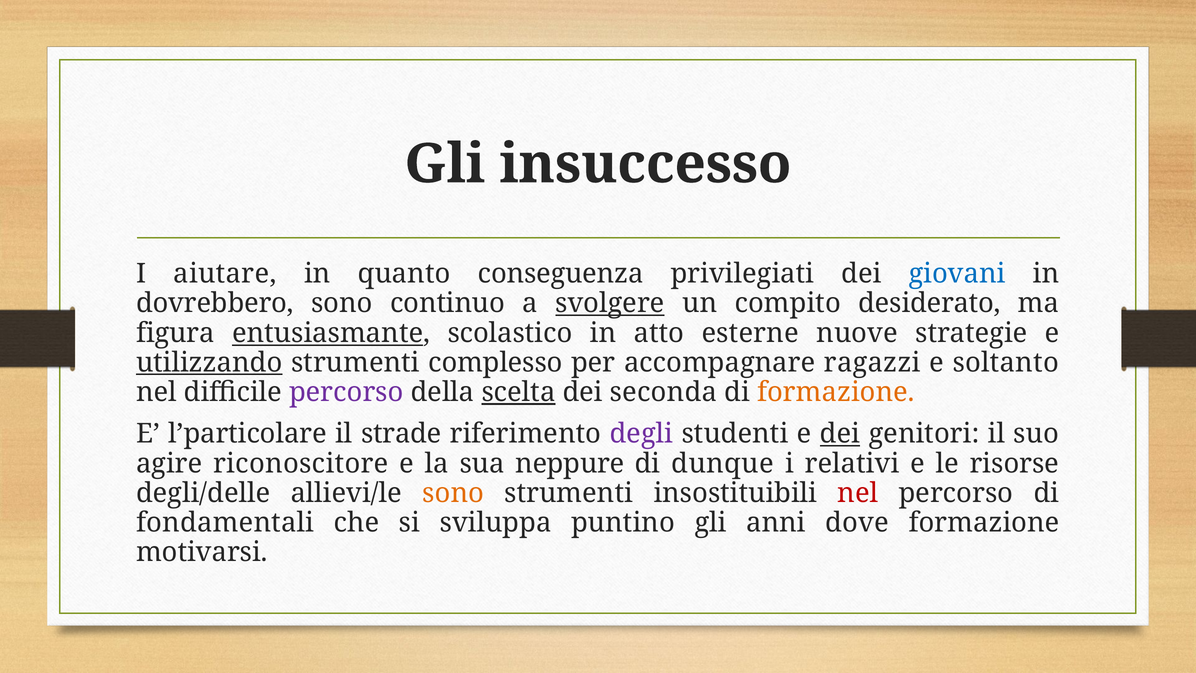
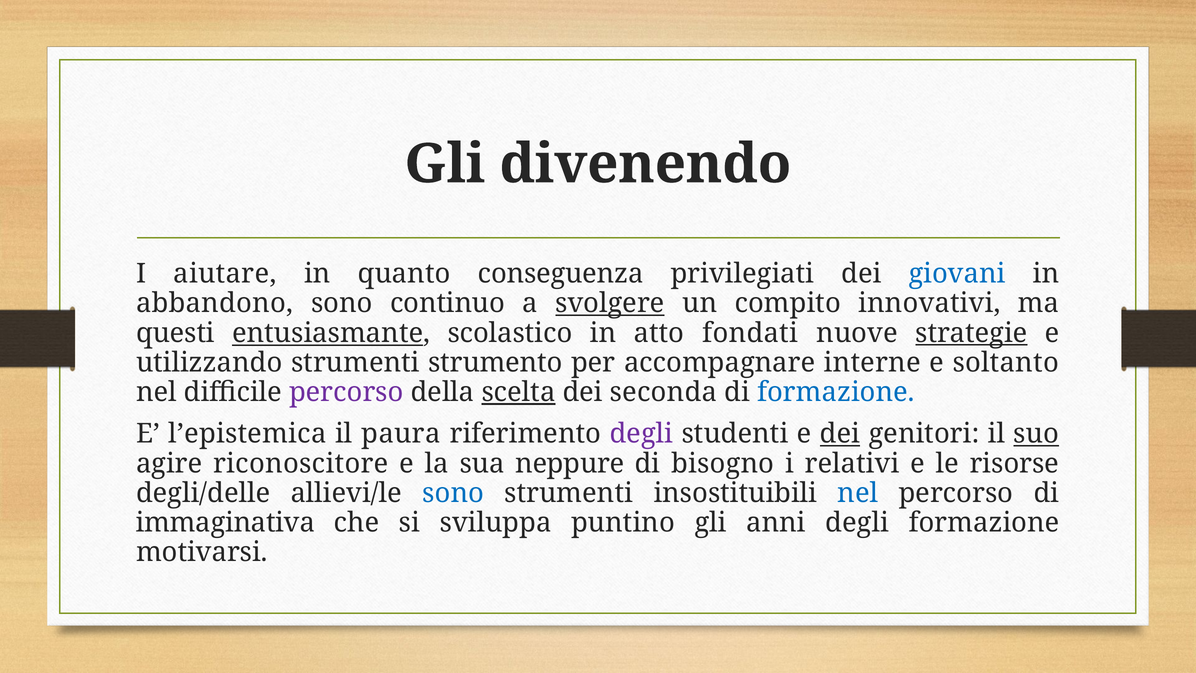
insuccesso: insuccesso -> divenendo (645, 164)
dovrebbero: dovrebbero -> abbandono (215, 303)
desiderato: desiderato -> innovativi (929, 303)
figura: figura -> questi (175, 333)
esterne: esterne -> fondati (750, 333)
strategie underline: none -> present (971, 333)
utilizzando underline: present -> none (209, 362)
complesso: complesso -> strumento (495, 362)
ragazzi: ragazzi -> interne (872, 362)
formazione colour: orange -> blue (836, 392)
l’particolare: l’particolare -> l’epistemica (247, 434)
strade: strade -> paura (401, 434)
suo underline: none -> present (1036, 434)
dunque: dunque -> bisogno (723, 463)
sono colour: orange -> blue (453, 493)
nel colour: red -> blue (858, 493)
fondamentali: fondamentali -> immaginativa (225, 523)
anni dove: dove -> degli (857, 523)
